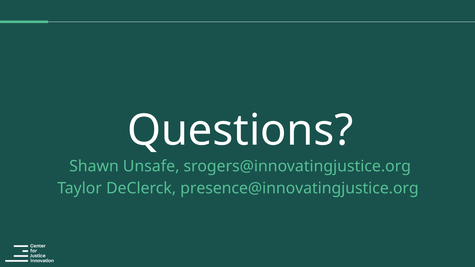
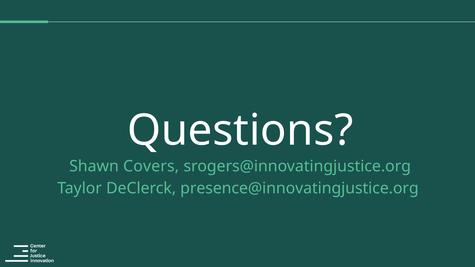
Unsafe: Unsafe -> Covers (151, 166)
